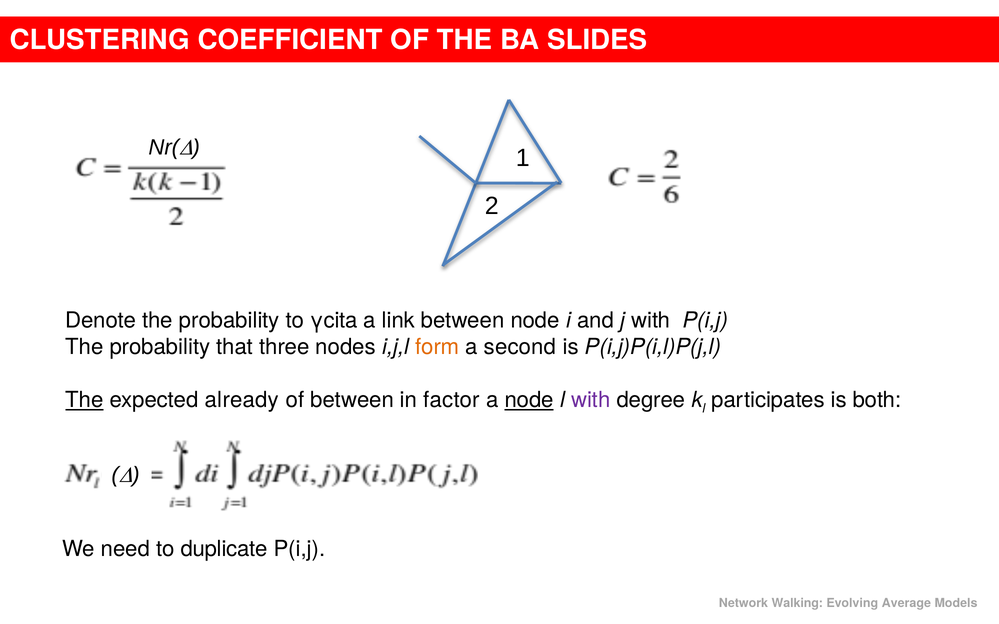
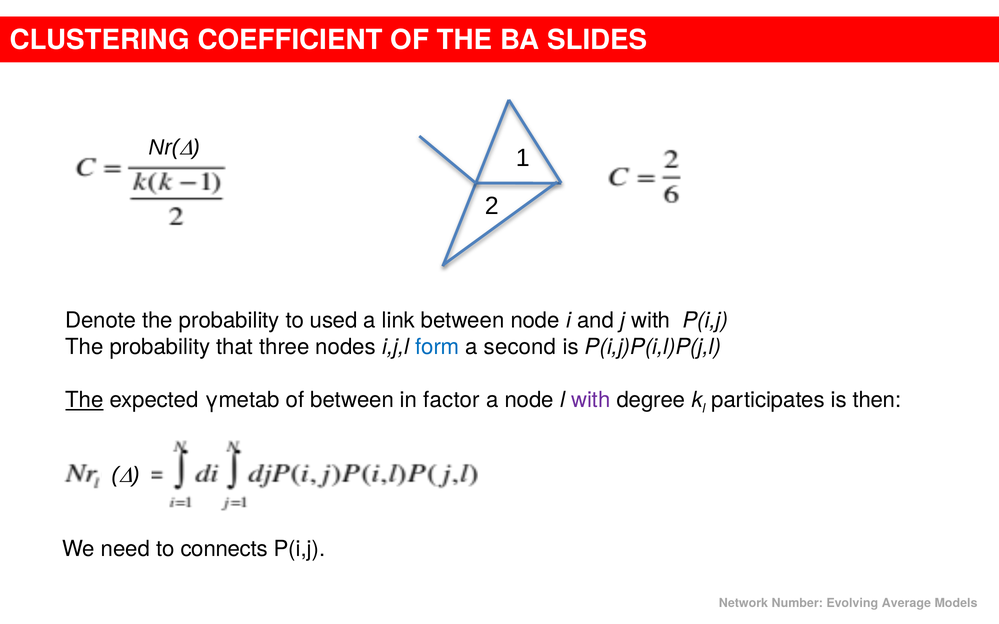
γcita: γcita -> used (334, 321)
form colour: orange -> blue (437, 347)
already: already -> γmetab (242, 400)
node underline: present -> none (529, 400)
both: both -> then (877, 400)
duplicate: duplicate -> connects (224, 549)
Walking: Walking -> Number (797, 603)
